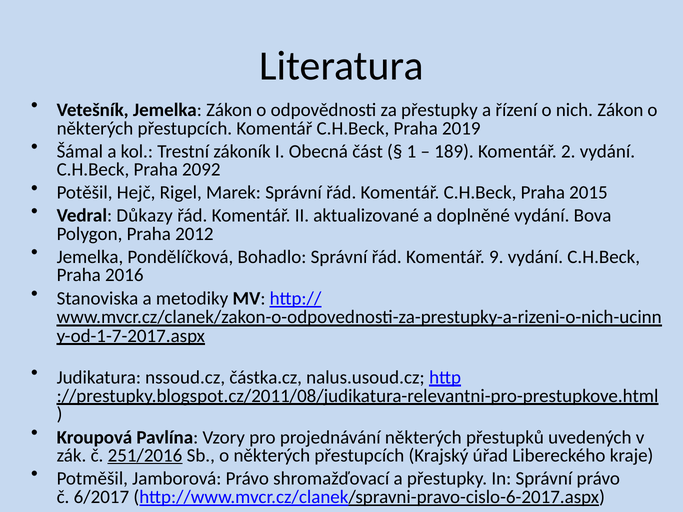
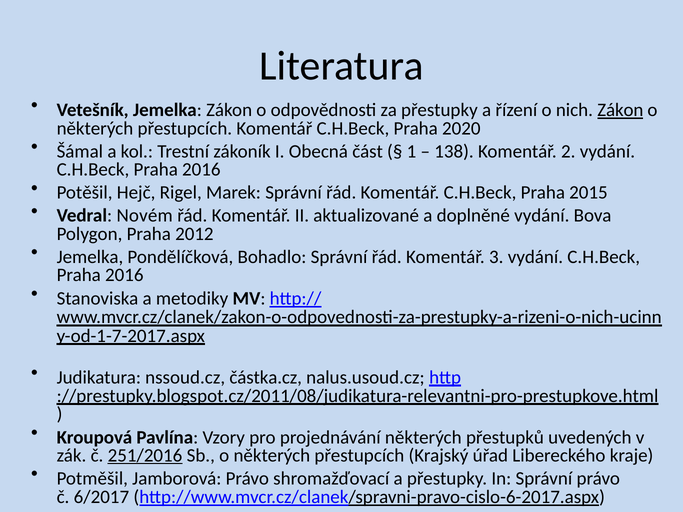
Zákon underline: none -> present (620, 110)
2019: 2019 -> 2020 (461, 128)
189: 189 -> 138 (454, 151)
2092: 2092 -> 2016 (201, 170)
Důkazy: Důkazy -> Novém (145, 216)
9: 9 -> 3 (496, 257)
